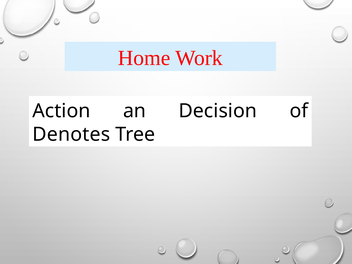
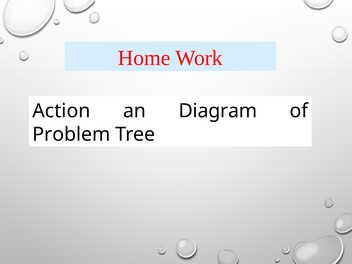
Decision: Decision -> Diagram (218, 111)
Denotes: Denotes -> Problem (71, 134)
